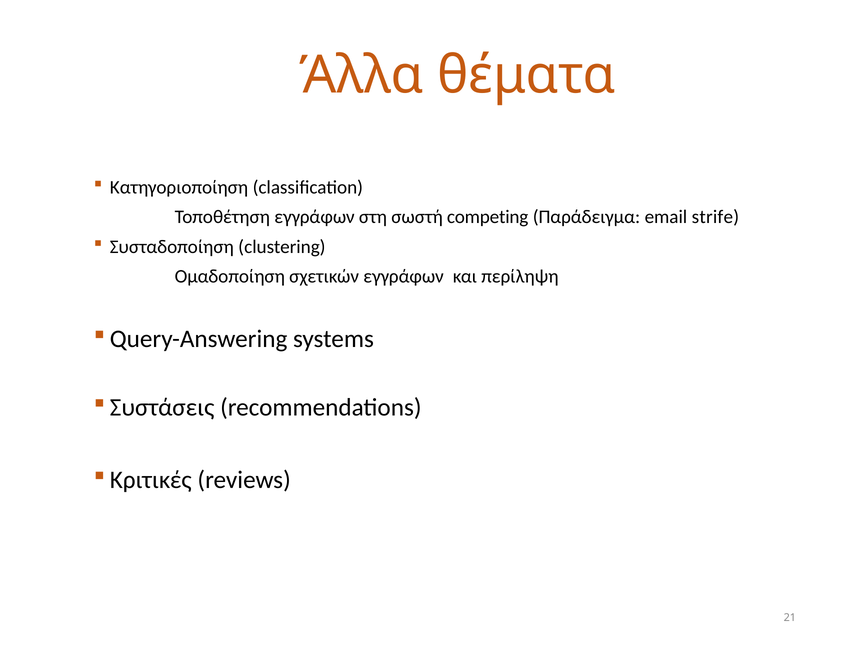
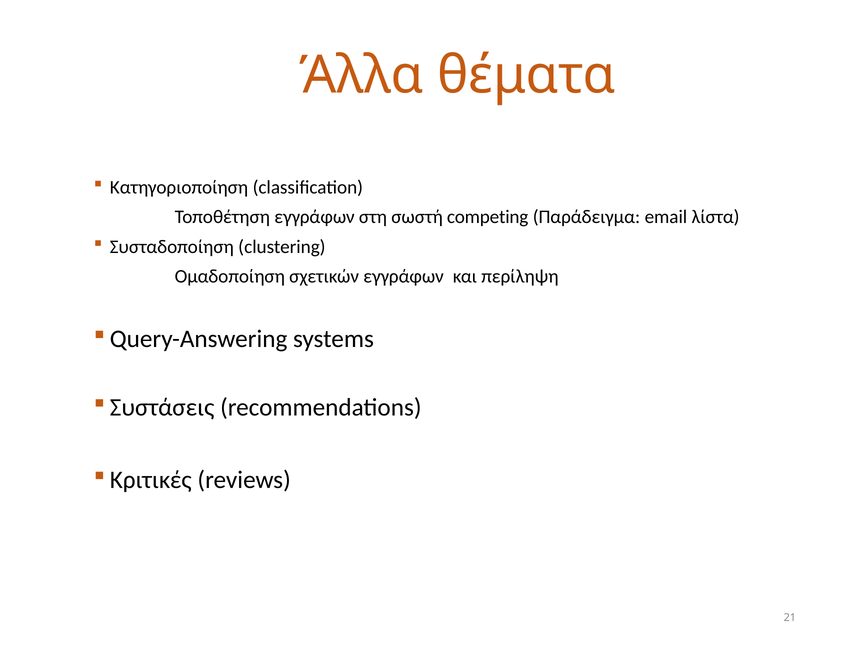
strife: strife -> λίστα (716, 217)
